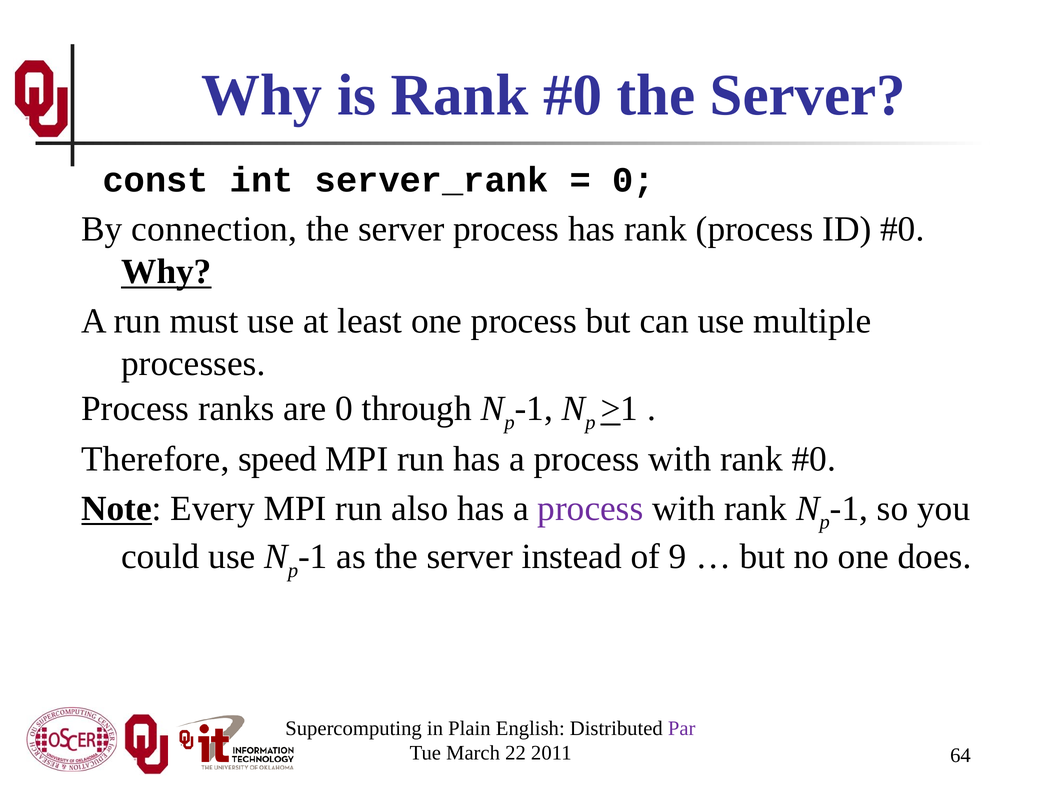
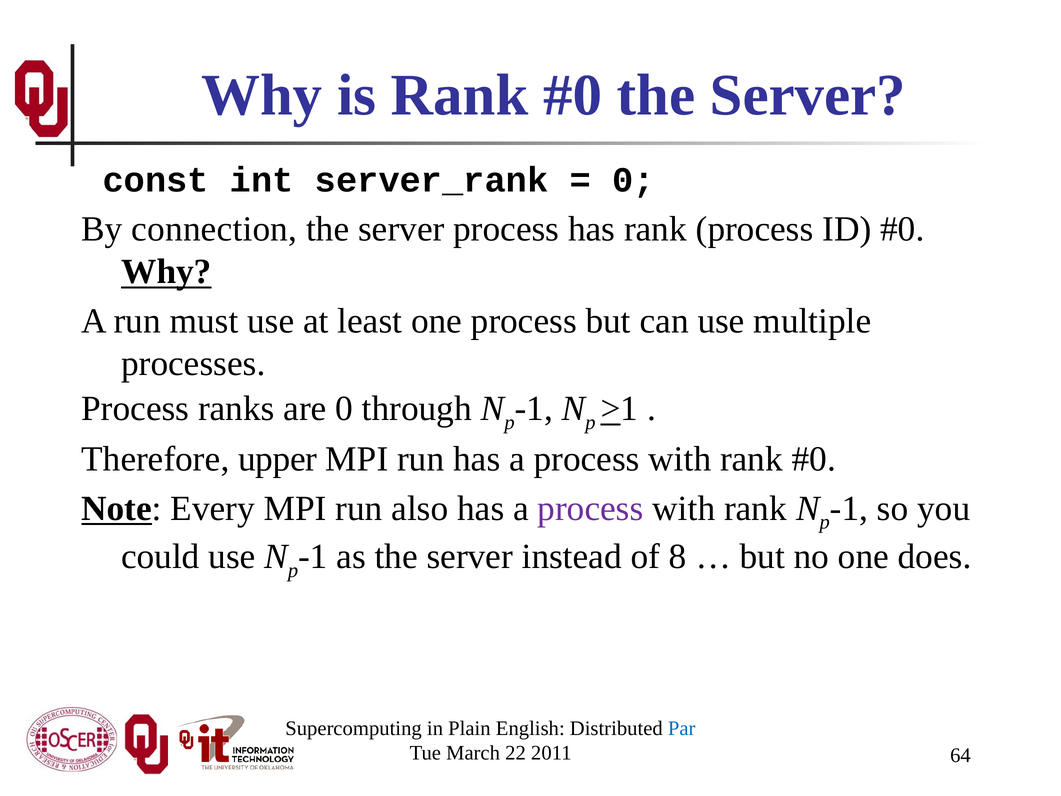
speed: speed -> upper (278, 459)
9: 9 -> 8 (678, 557)
Par colour: purple -> blue (682, 728)
